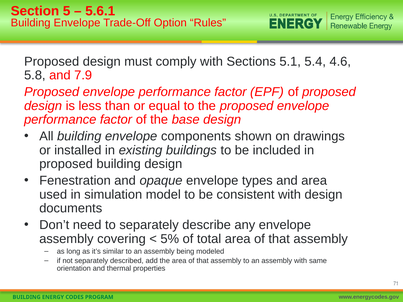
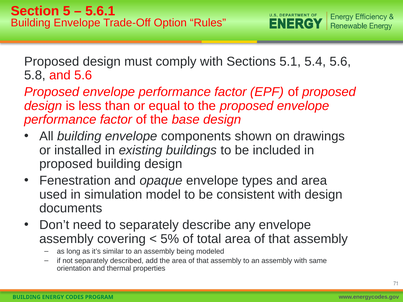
5.4 4.6: 4.6 -> 5.6 (340, 61)
and 7.9: 7.9 -> 5.6 (83, 75)
